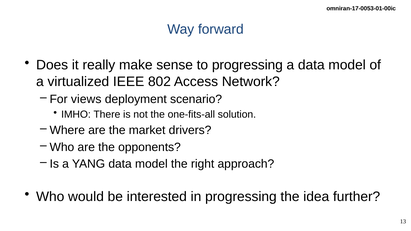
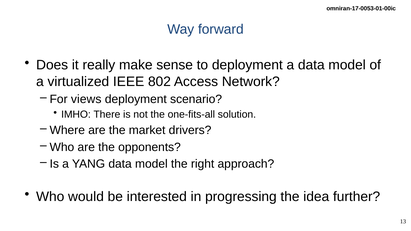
to progressing: progressing -> deployment (247, 65)
